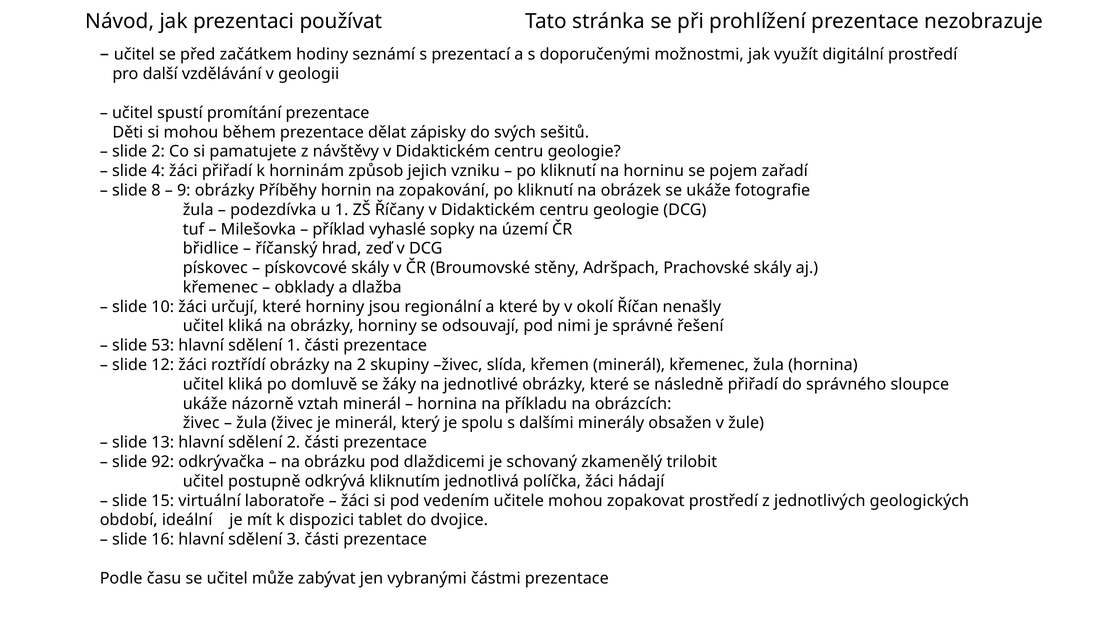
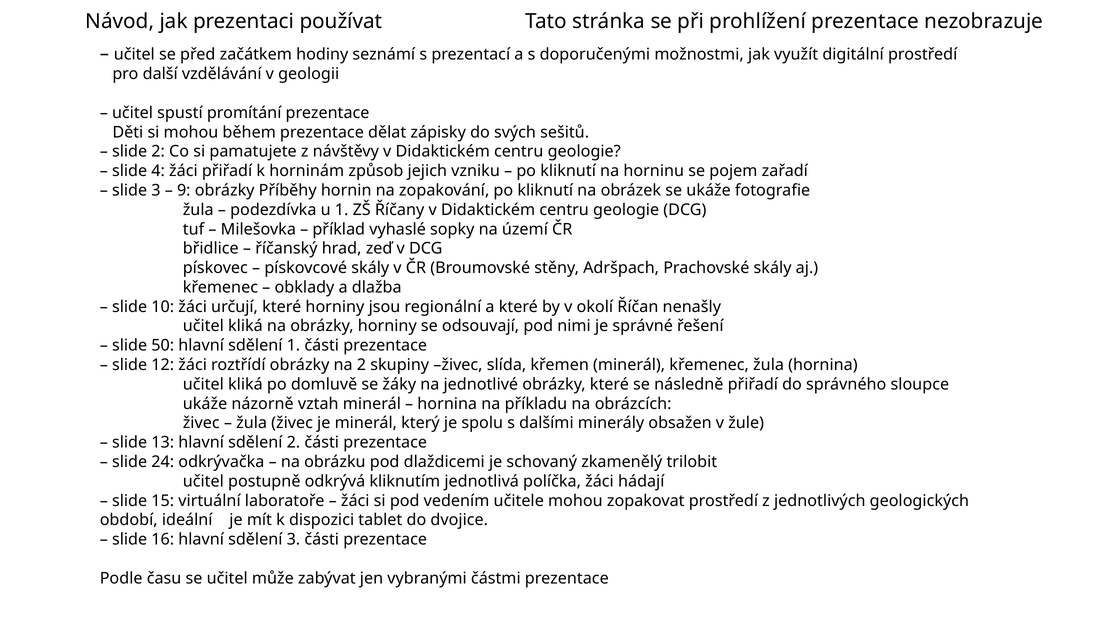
slide 8: 8 -> 3 (156, 190)
53: 53 -> 50 (163, 345)
92: 92 -> 24 (163, 462)
